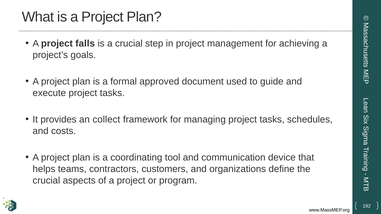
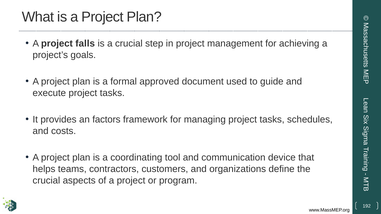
collect: collect -> factors (106, 120)
